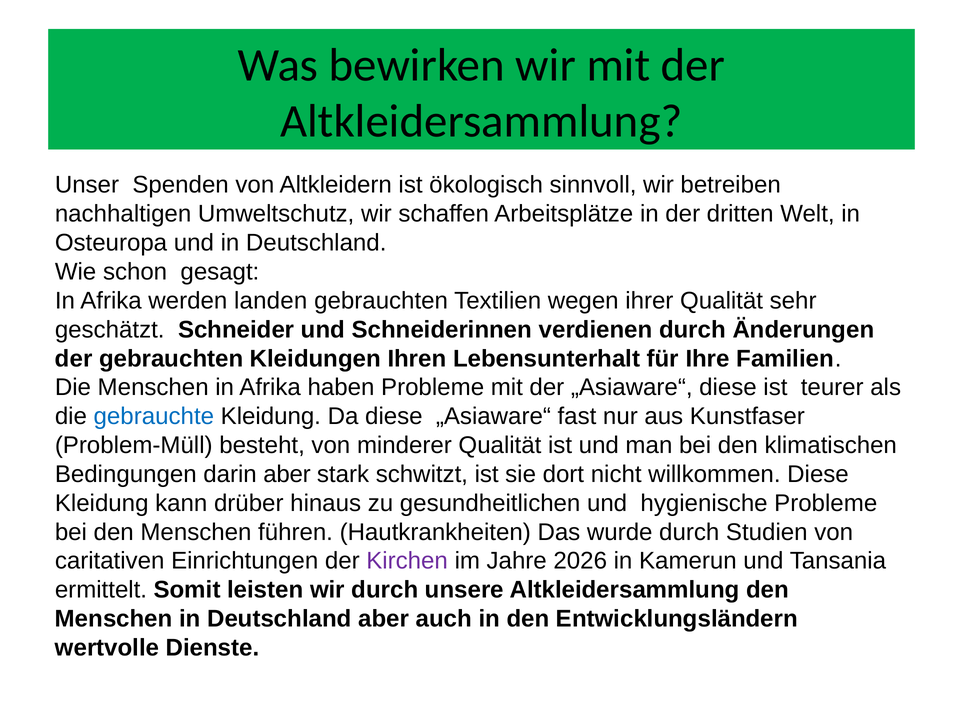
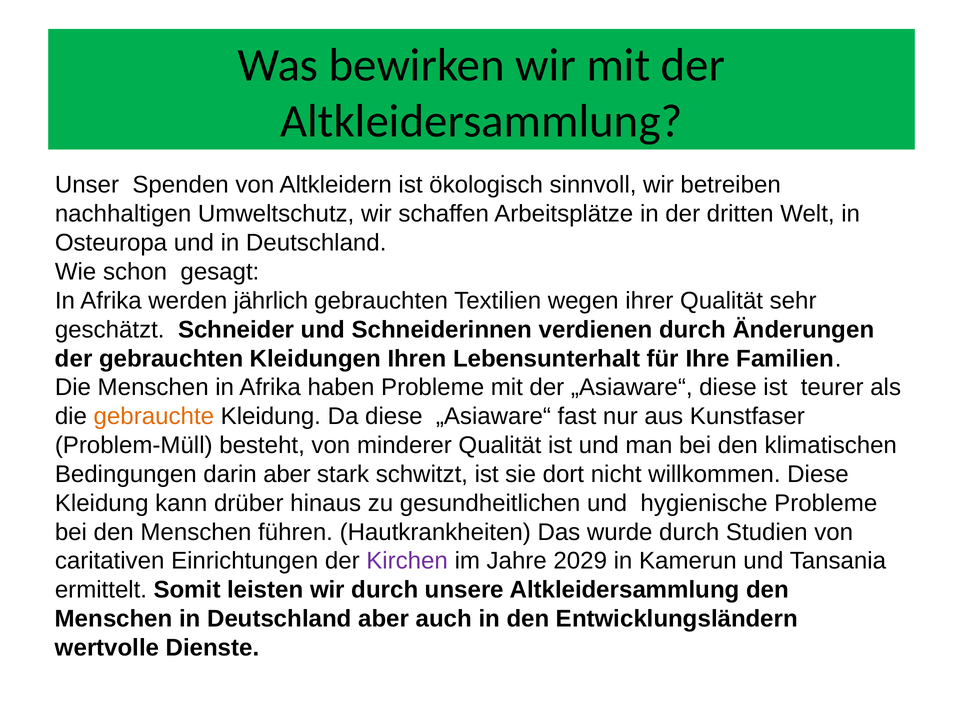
landen: landen -> jährlich (271, 300)
gebrauchte colour: blue -> orange (154, 416)
2026: 2026 -> 2029 (580, 560)
